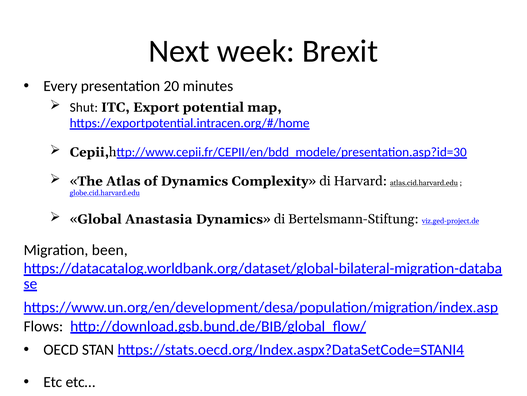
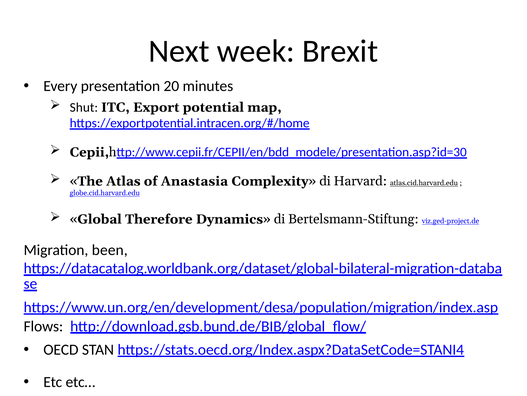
of Dynamics: Dynamics -> Anastasia (194, 181)
Anastasia: Anastasia -> Therefore (159, 219)
